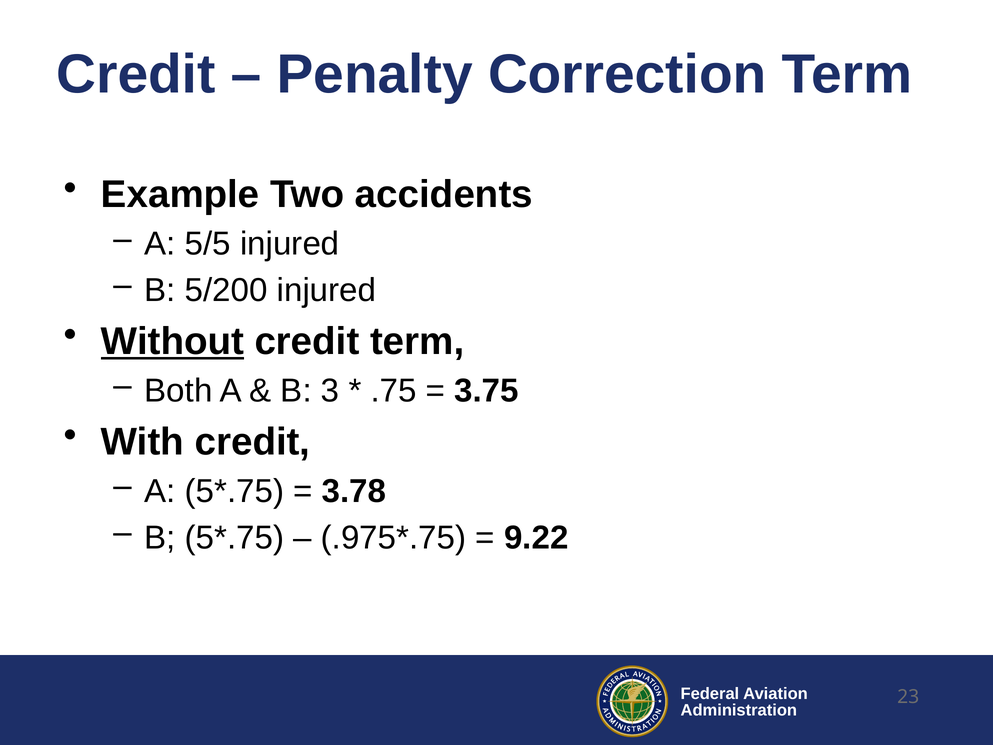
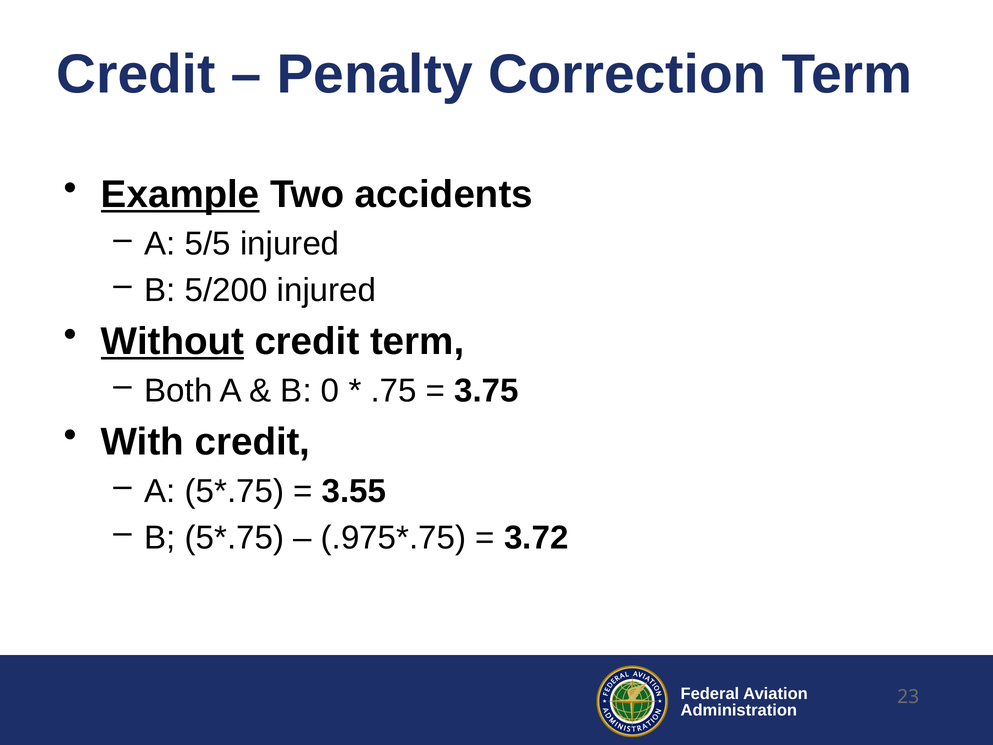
Example underline: none -> present (180, 195)
3: 3 -> 0 (330, 391)
3.78: 3.78 -> 3.55 (354, 491)
9.22: 9.22 -> 3.72 (536, 537)
